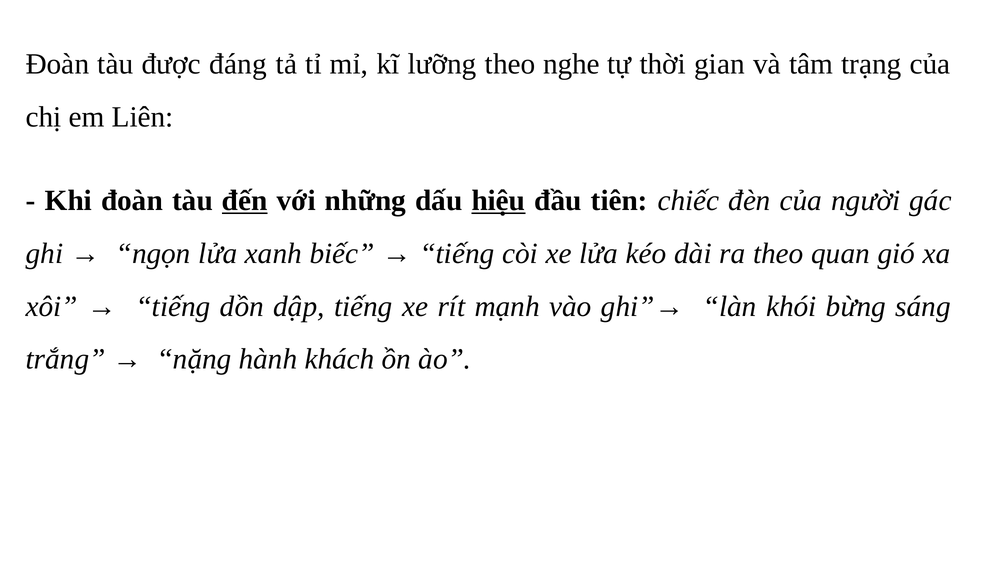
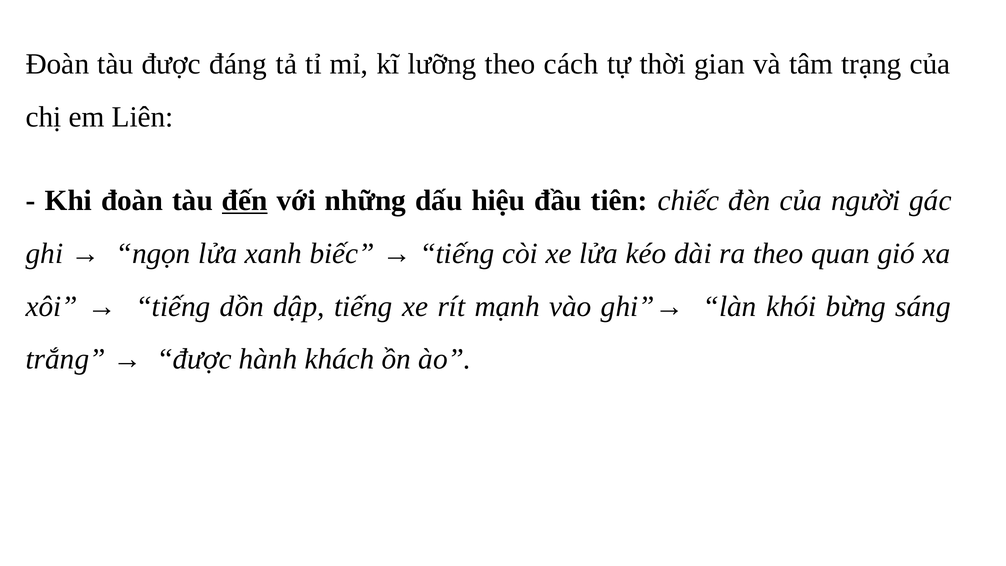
nghe: nghe -> cách (571, 64)
hiệu underline: present -> none (498, 201)
nặng: nặng -> được (194, 359)
